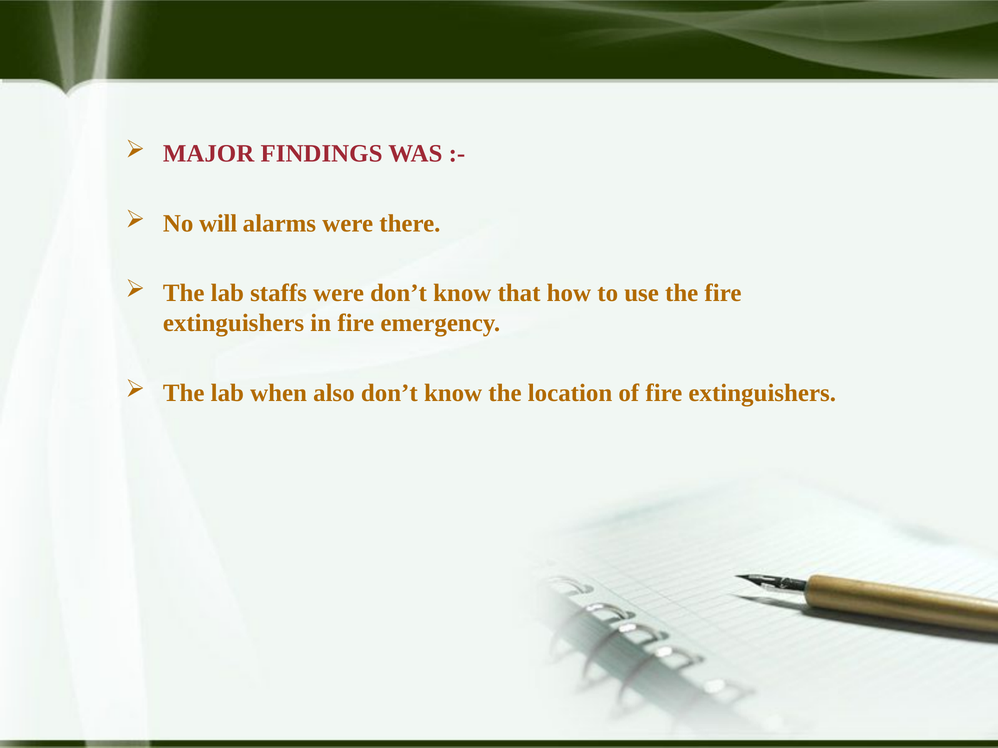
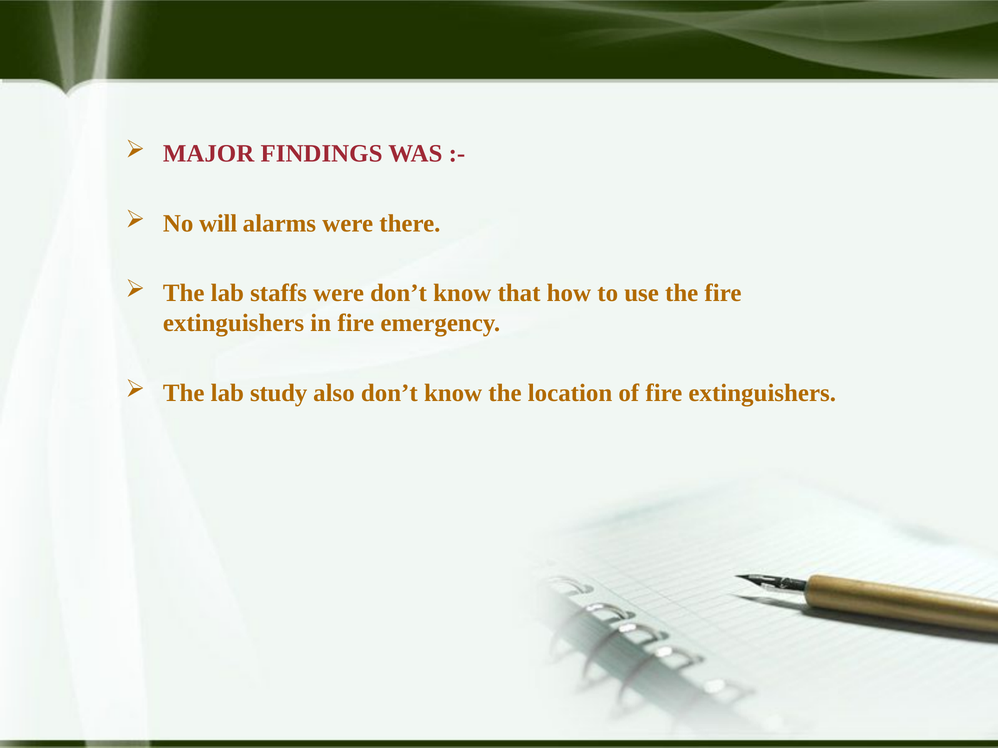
when: when -> study (279, 393)
